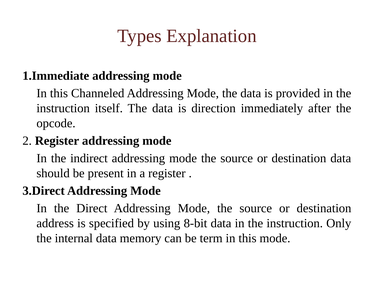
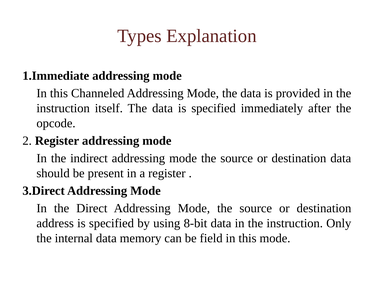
data is direction: direction -> specified (214, 108)
term: term -> field (211, 238)
